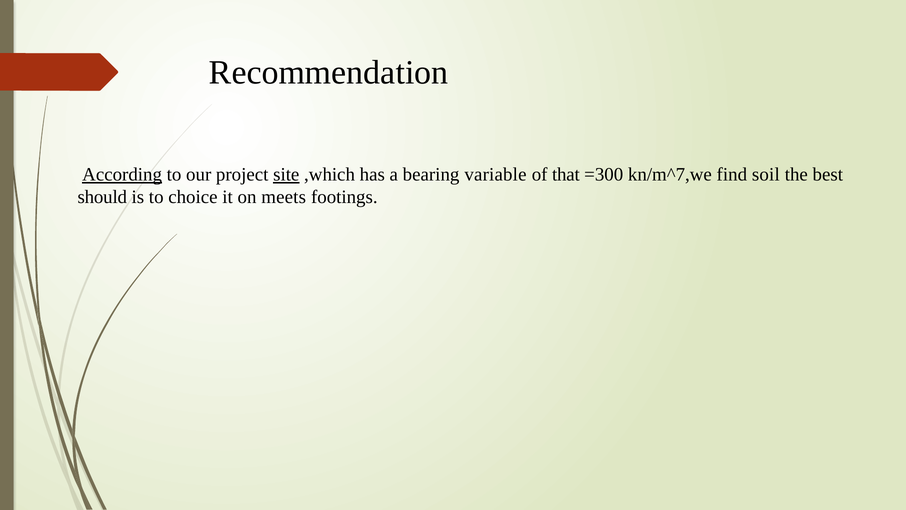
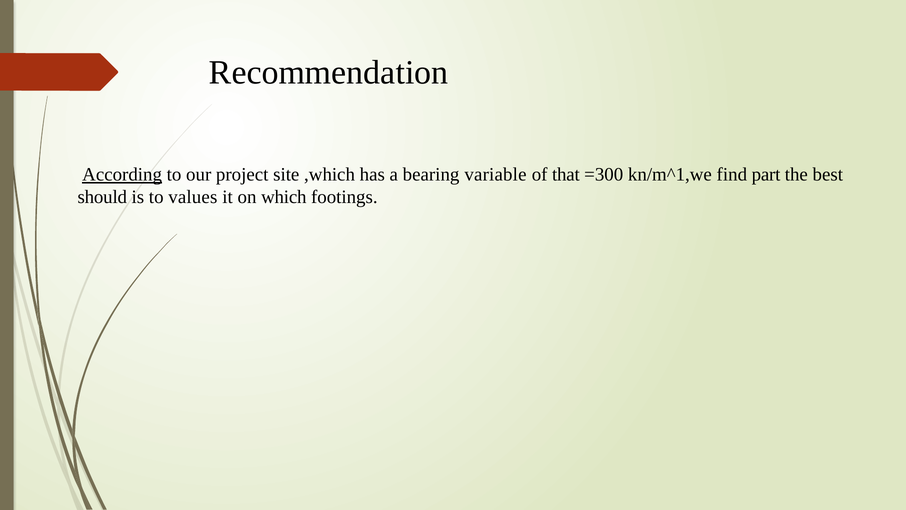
site underline: present -> none (286, 174)
kn/m^7,we: kn/m^7,we -> kn/m^1,we (670, 174)
soil: soil -> part (766, 174)
choice: choice -> values (193, 197)
meets: meets -> which (284, 197)
